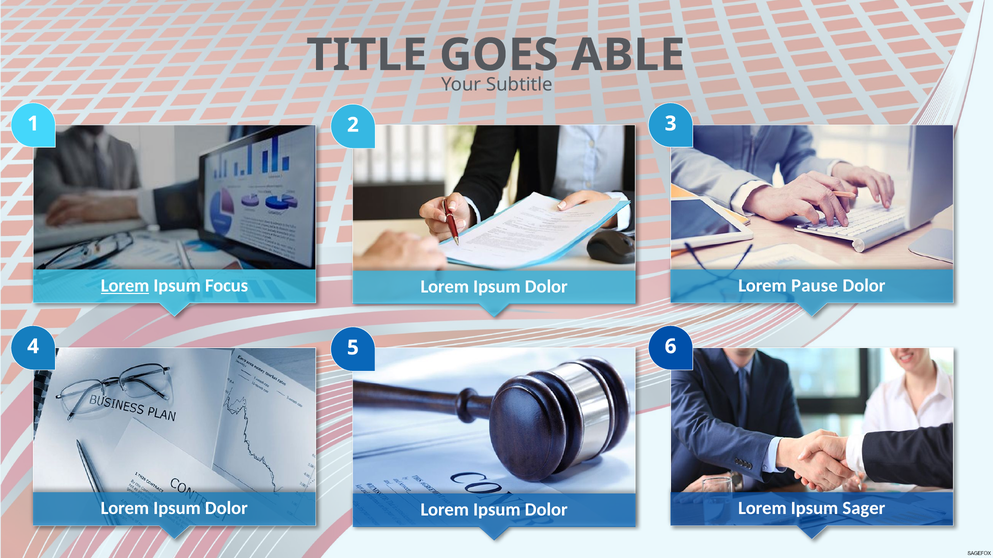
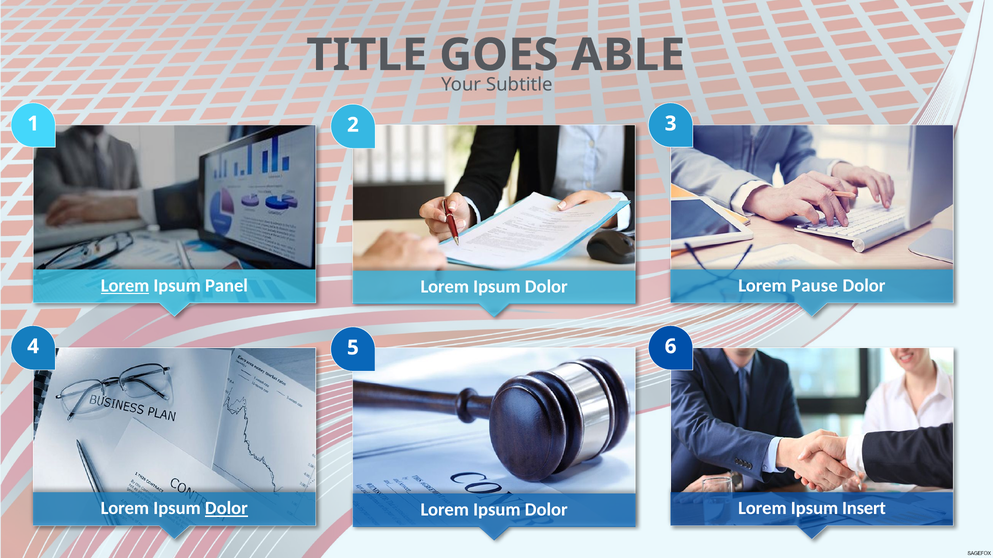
Focus: Focus -> Panel (226, 286)
Dolor underline: none -> present (226, 509)
Sager: Sager -> Insert (864, 509)
